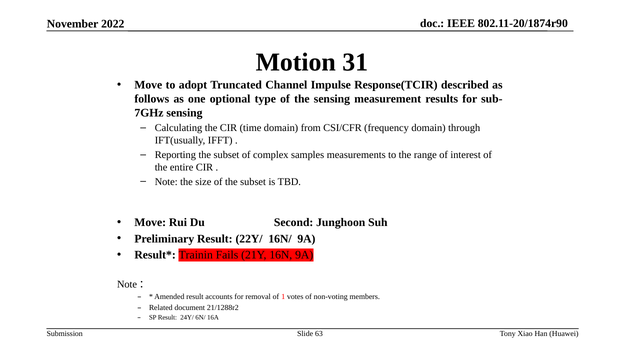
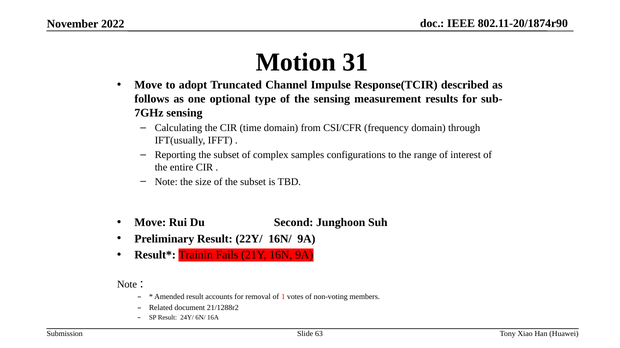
measurements: measurements -> configurations (356, 155)
